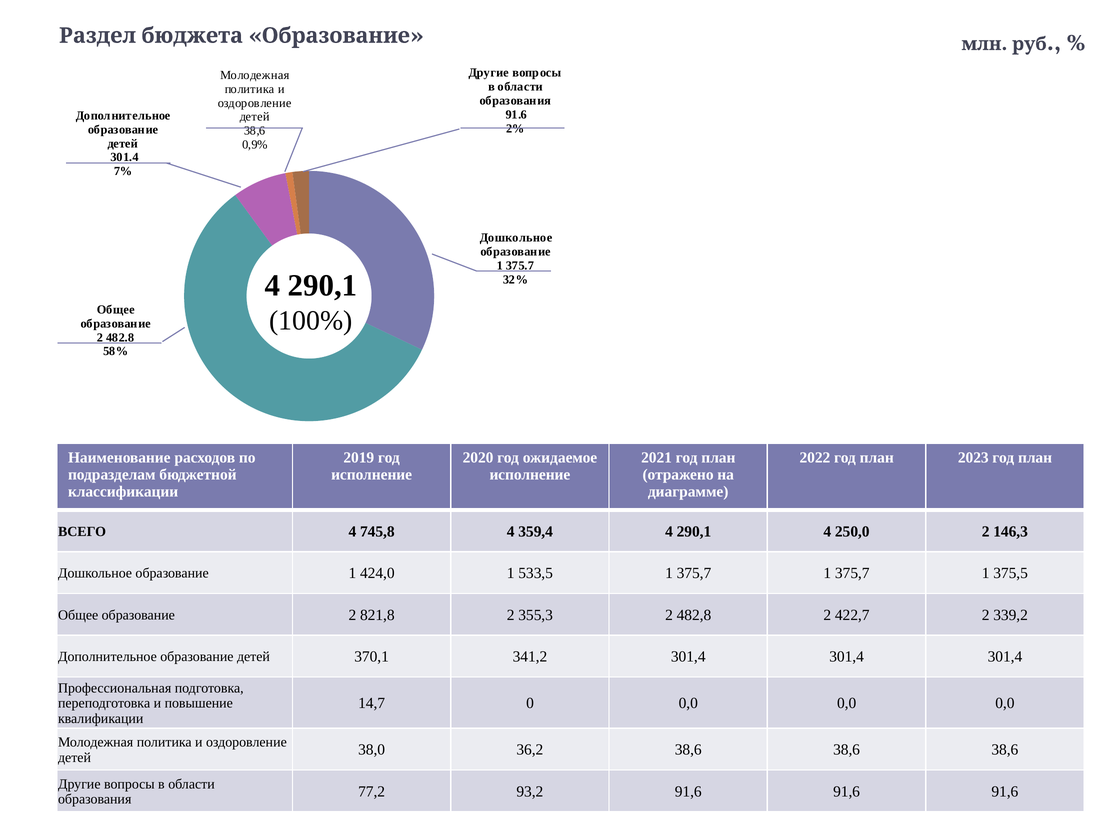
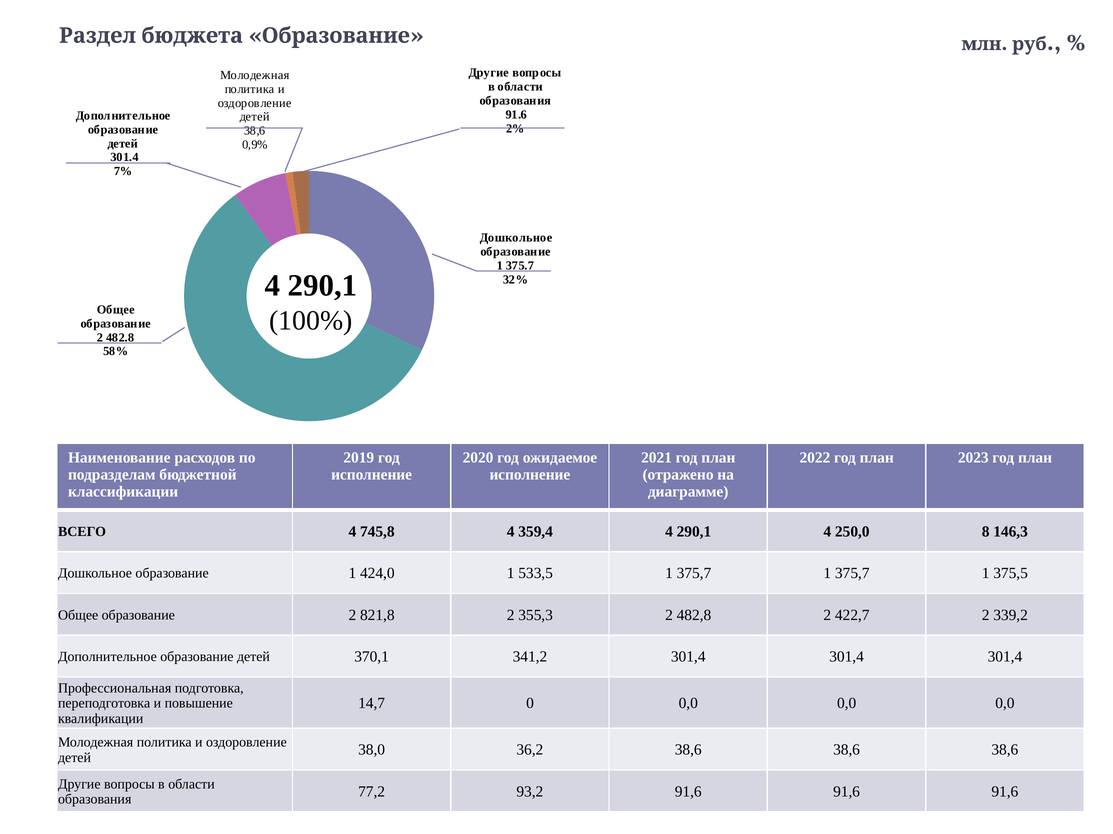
250,0 2: 2 -> 8 (986, 532)
